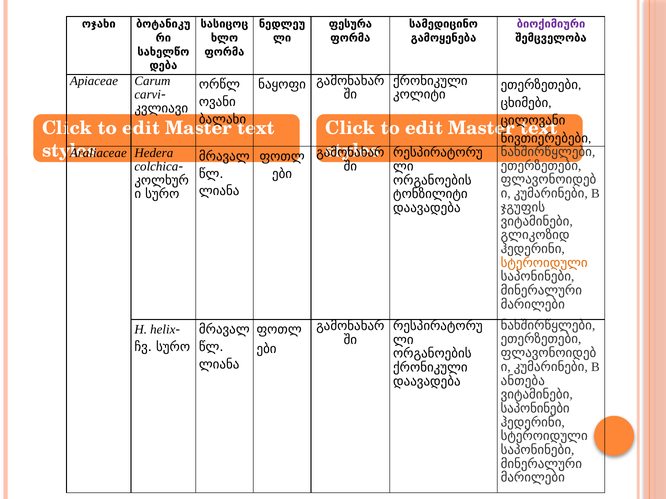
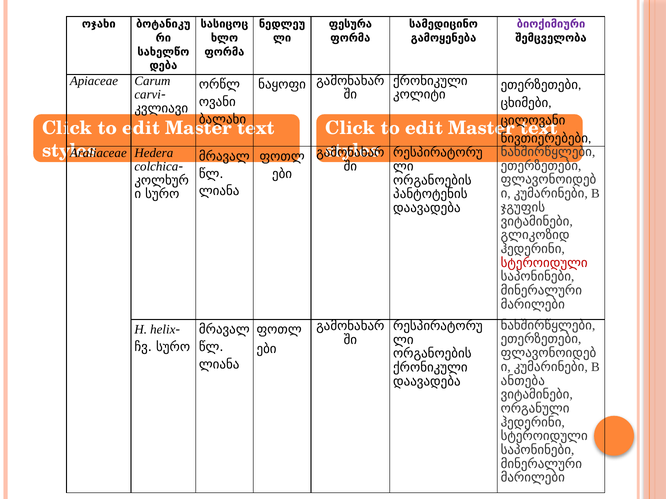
ტონზილიტი: ტონზილიტი -> პანტოტენის (430, 194)
სტეროიდული colour: orange -> red (544, 263)
საპონინები: საპონინები -> ორგანული (535, 409)
